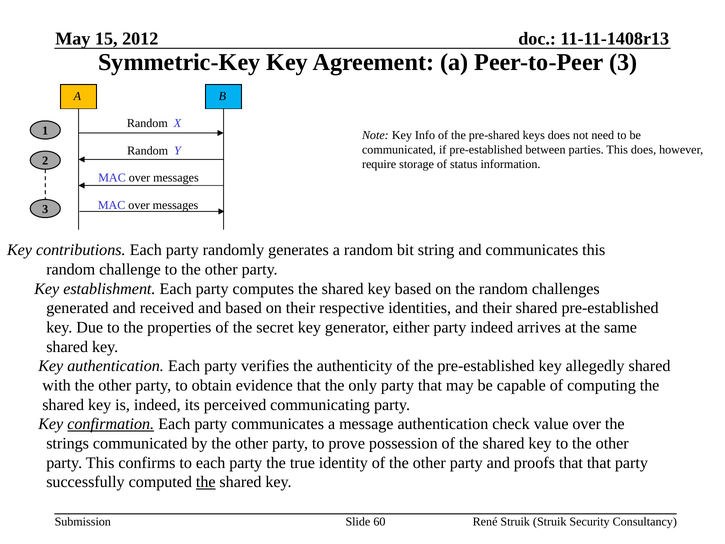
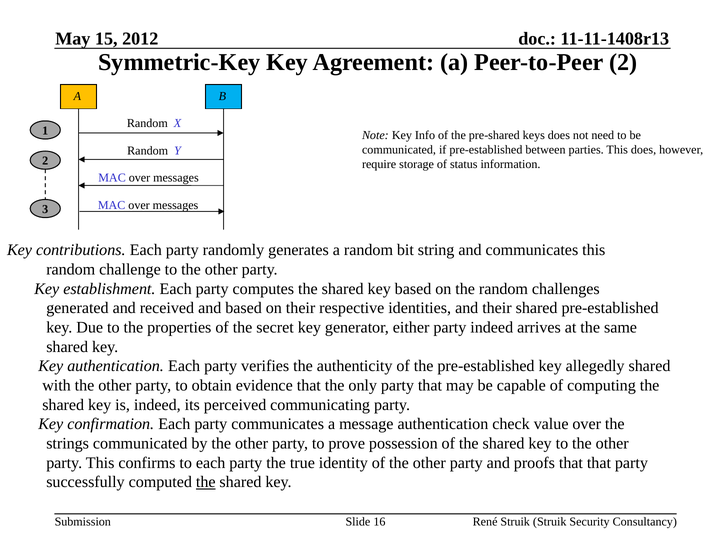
Peer-to-Peer 3: 3 -> 2 (623, 62)
confirmation underline: present -> none (111, 424)
60: 60 -> 16 (379, 521)
